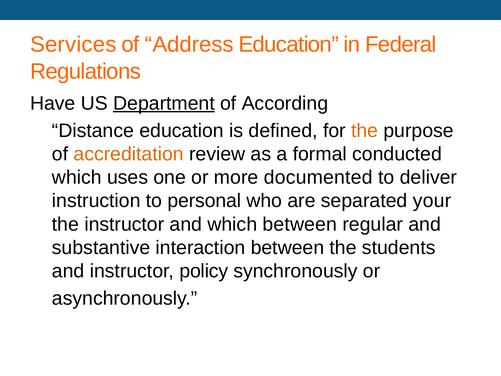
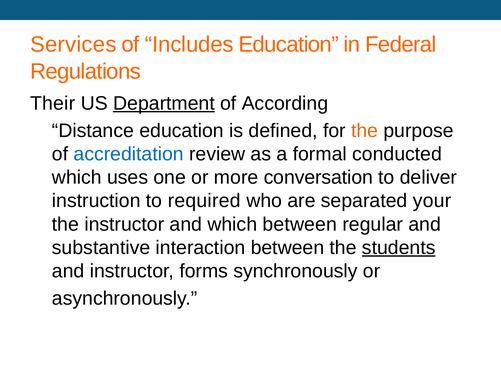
Address: Address -> Includes (189, 45)
Have: Have -> Their (53, 103)
accreditation colour: orange -> blue (129, 154)
documented: documented -> conversation (318, 177)
personal: personal -> required (204, 201)
students underline: none -> present (399, 248)
policy: policy -> forms (204, 271)
